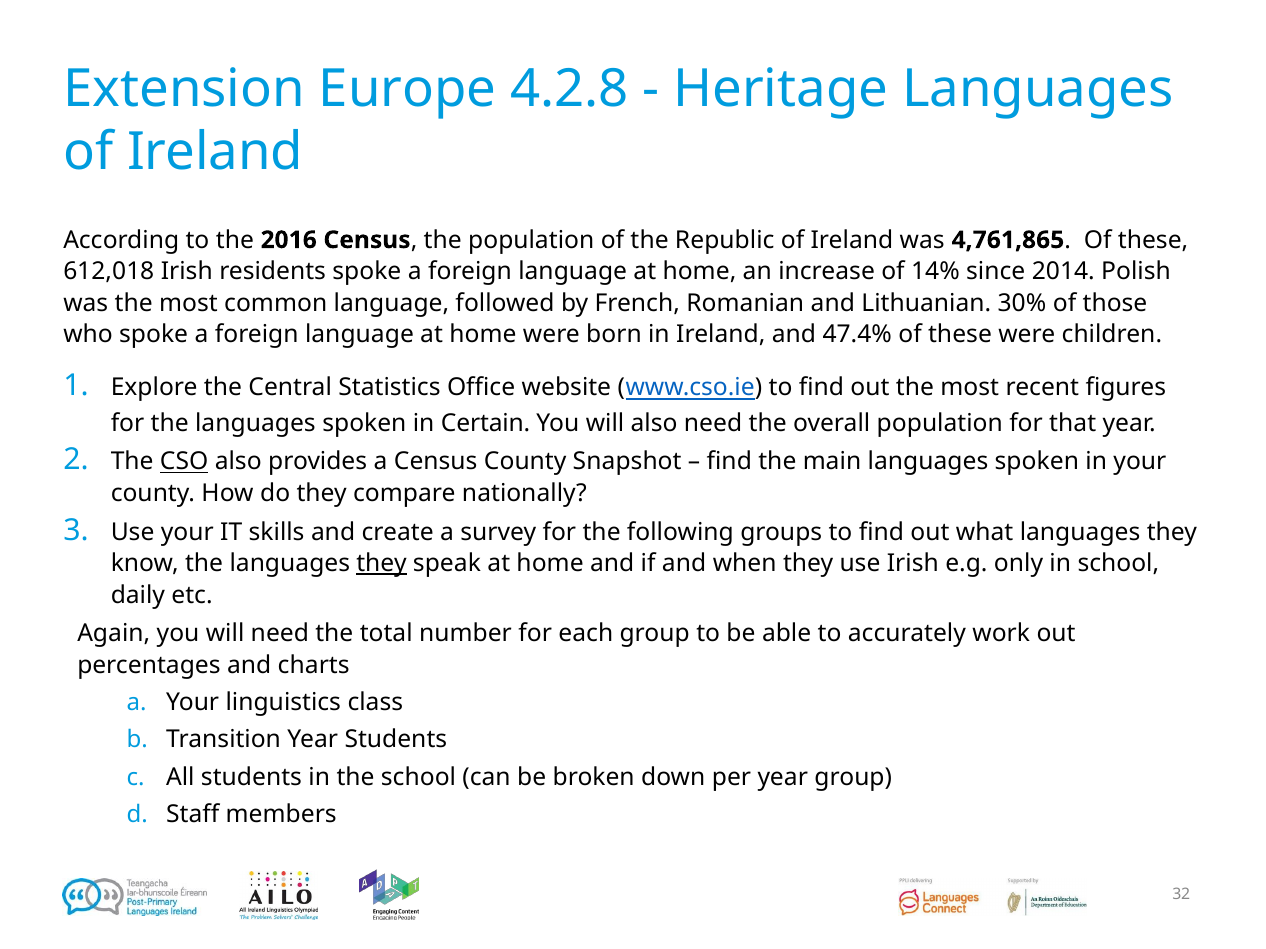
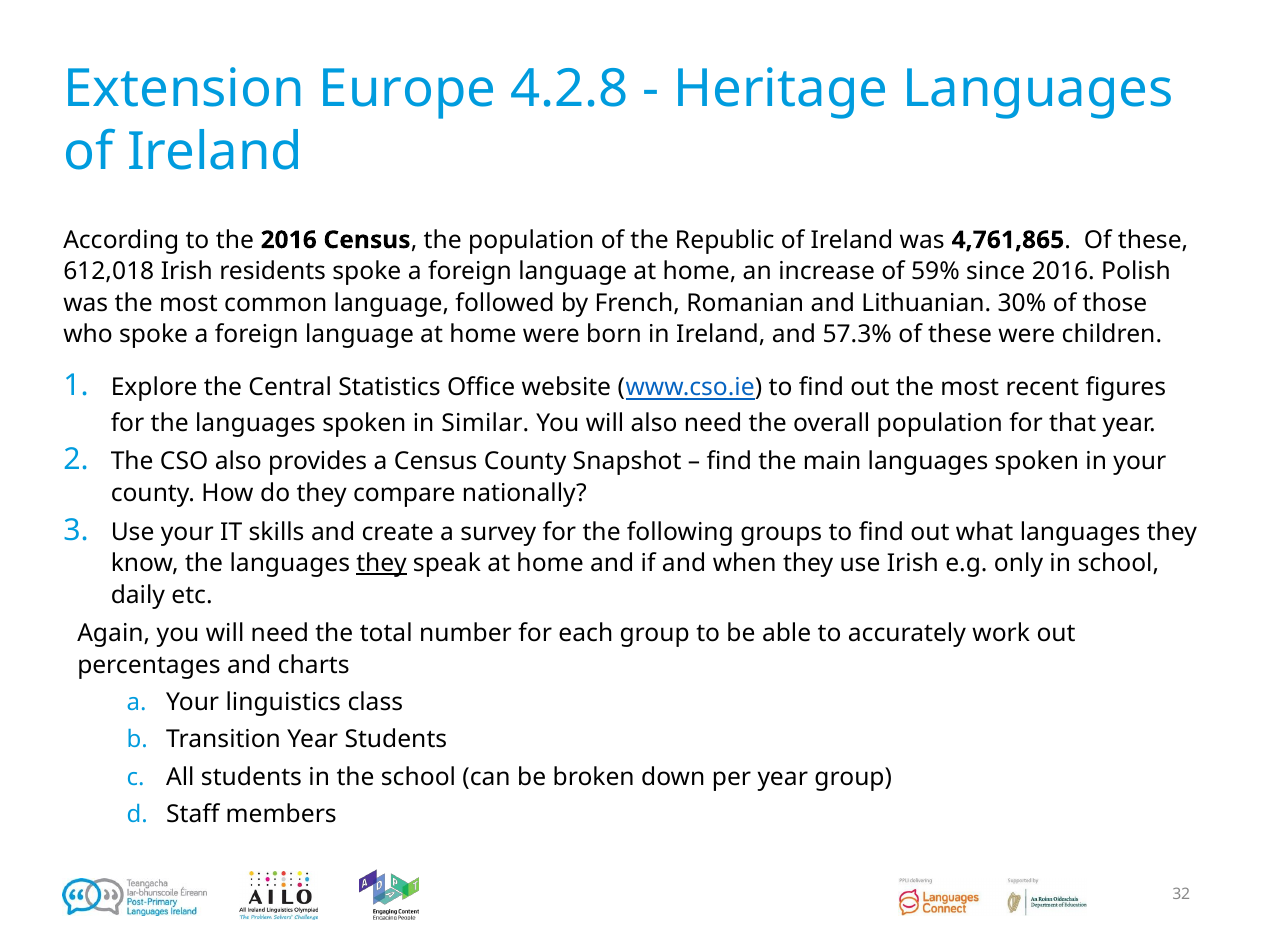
14%: 14% -> 59% (935, 272)
since 2014: 2014 -> 2016 (1063, 272)
47.4%: 47.4% -> 57.3% (857, 335)
Certain: Certain -> Similar (485, 423)
CSO underline: present -> none (184, 462)
